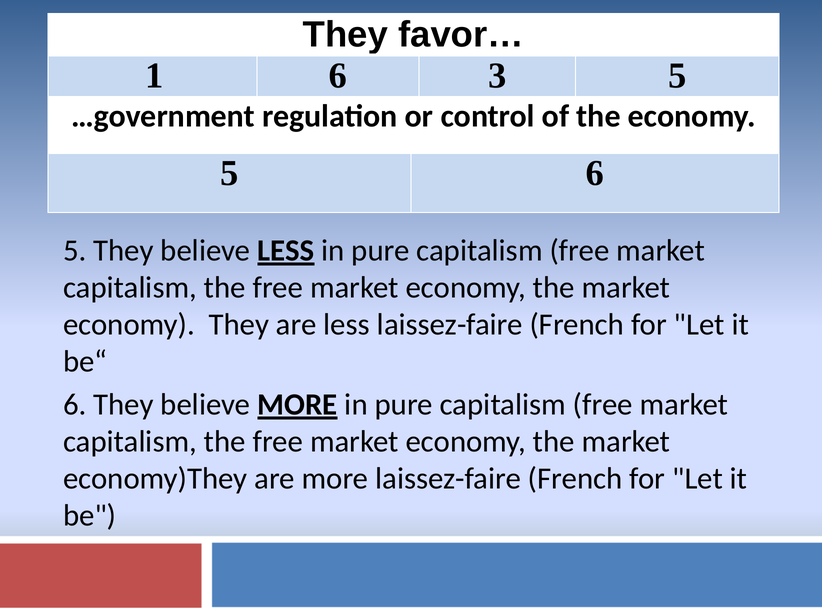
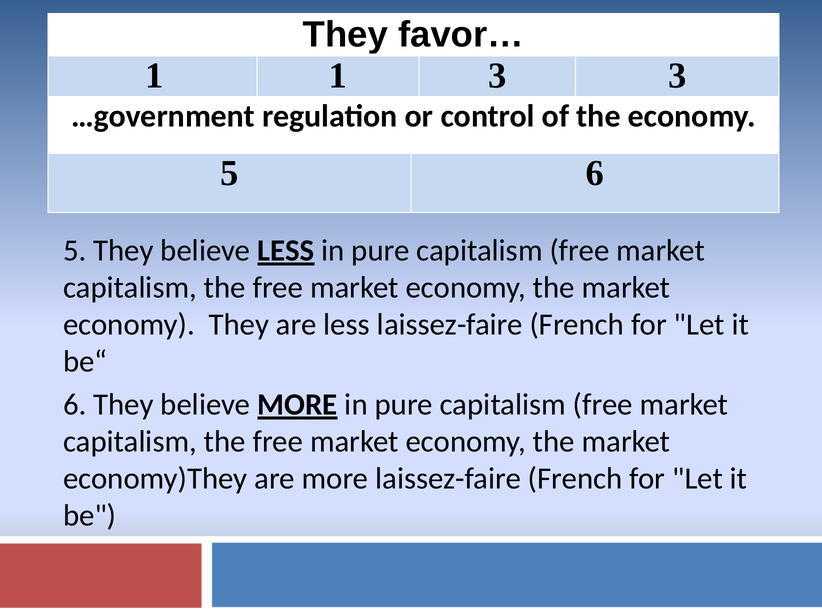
1 6: 6 -> 1 (338, 76)
3 5: 5 -> 3 (677, 76)
